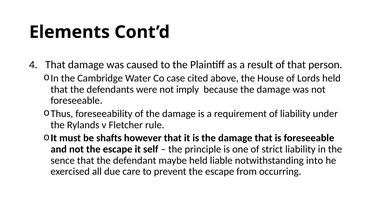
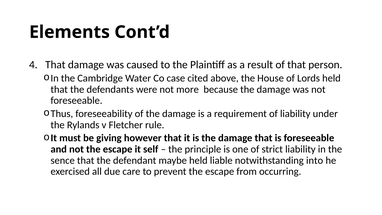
imply: imply -> more (187, 89)
shafts: shafts -> giving (109, 138)
